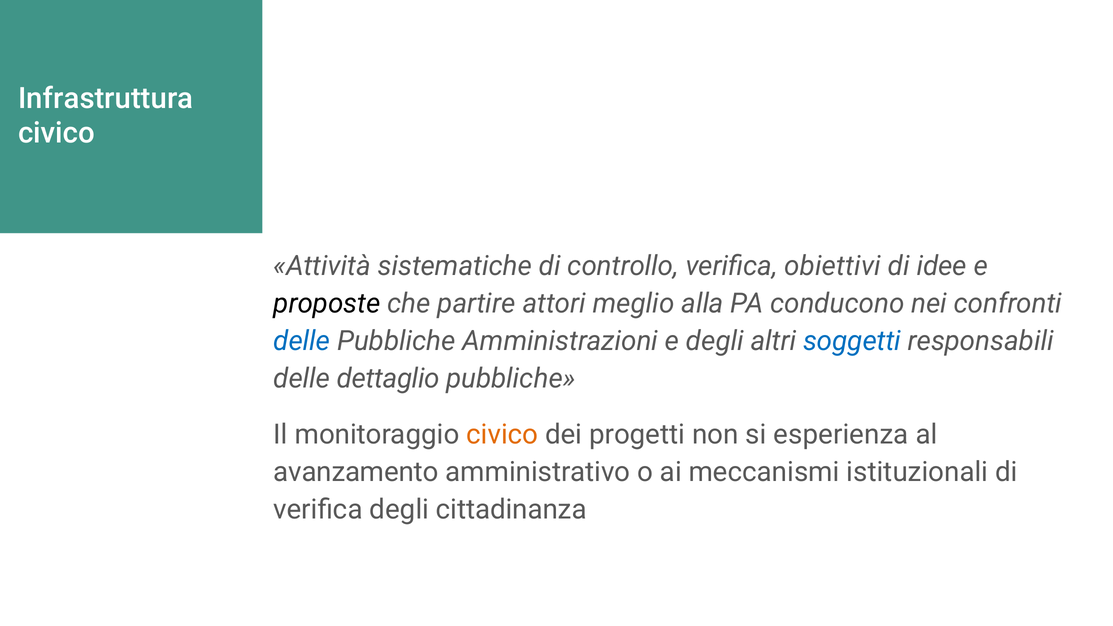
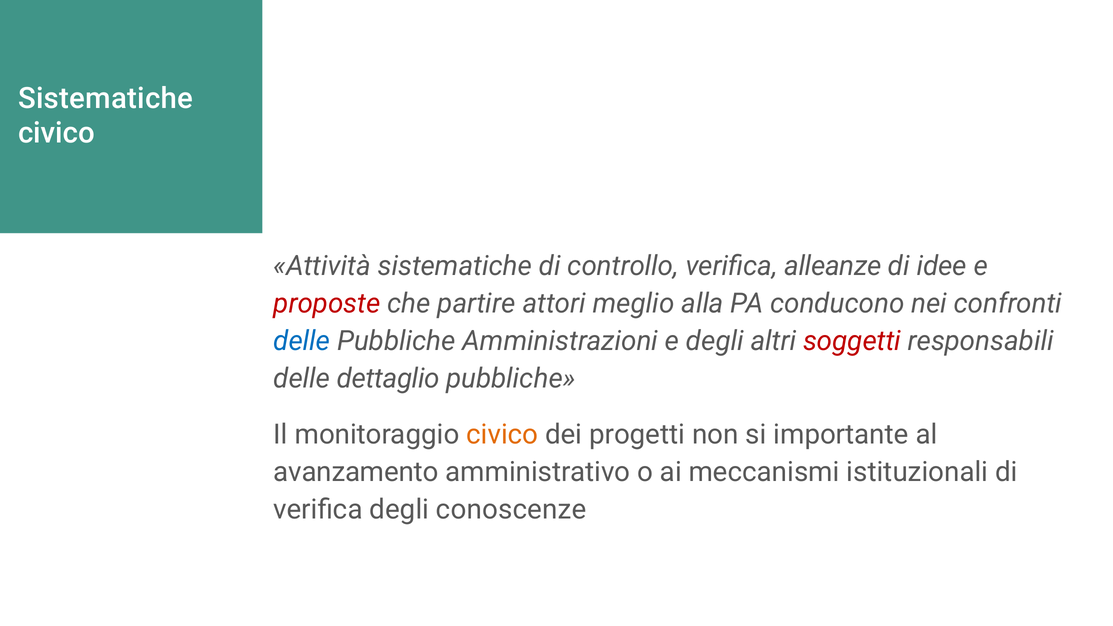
Infrastruttura: Infrastruttura -> Sistematiche (106, 98)
obiettivi: obiettivi -> alleanze (833, 266)
proposte colour: black -> red (327, 303)
soggetti colour: blue -> red (852, 341)
esperienza: esperienza -> importante (841, 434)
cittadinanza: cittadinanza -> conoscenze (511, 509)
